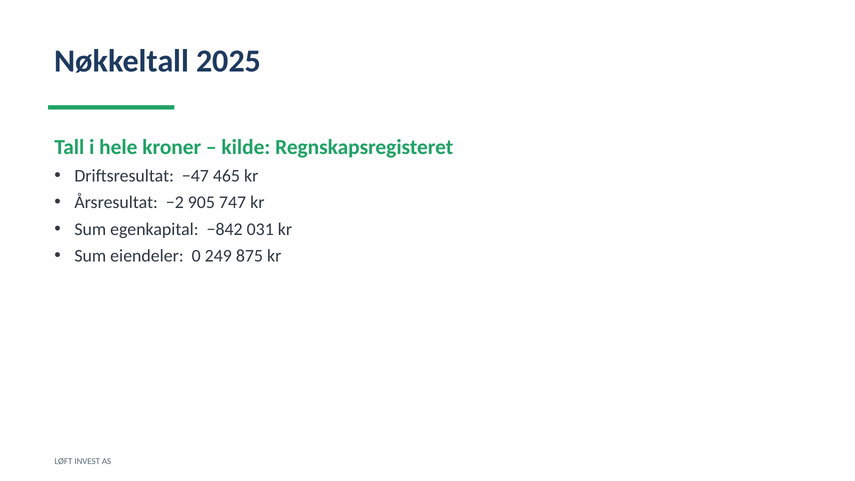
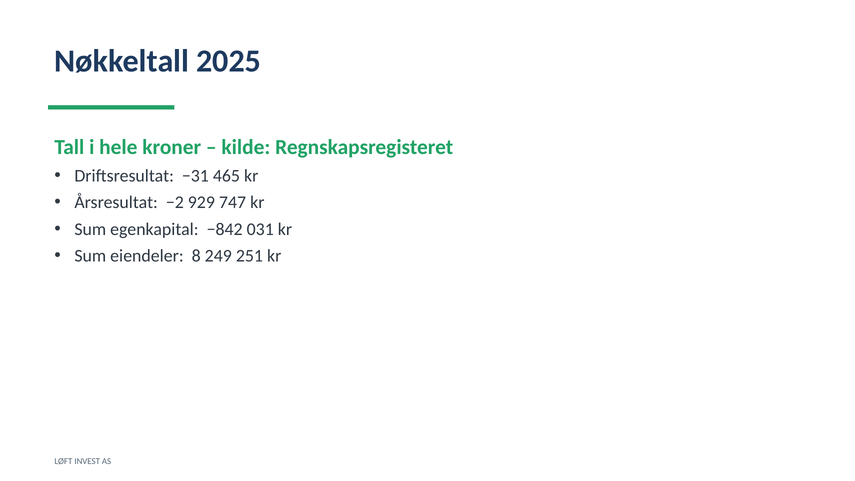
−47: −47 -> −31 (195, 176)
905: 905 -> 929 (201, 203)
0: 0 -> 8 (196, 256)
875: 875 -> 251 (249, 256)
